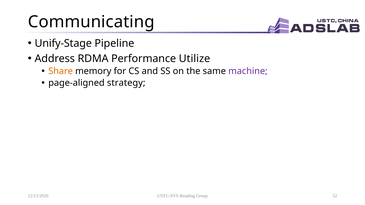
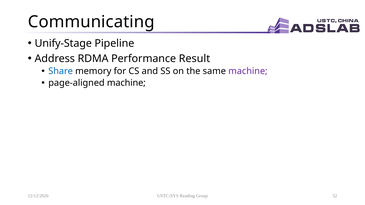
Utilize: Utilize -> Result (194, 59)
Share colour: orange -> blue (61, 71)
page-aligned strategy: strategy -> machine (126, 83)
